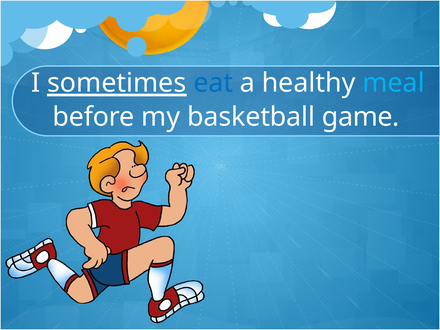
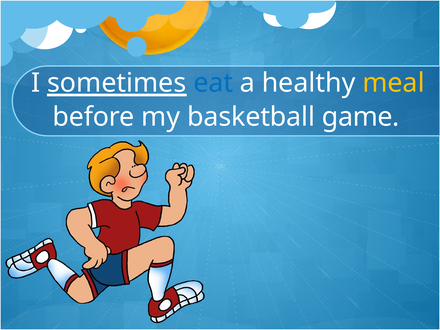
meal colour: light blue -> yellow (394, 83)
